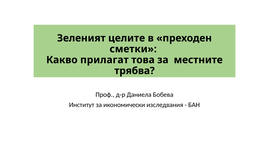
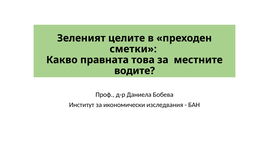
прилагат: прилагат -> правната (104, 60)
трябва: трябва -> водите (135, 71)
